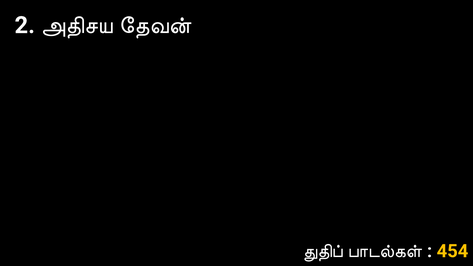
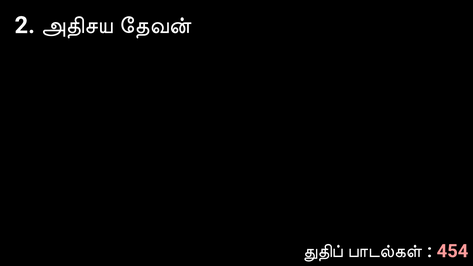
454 colour: yellow -> pink (452, 251)
